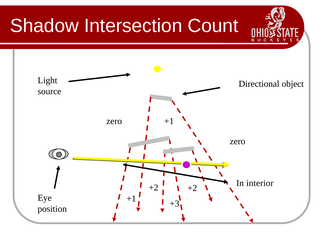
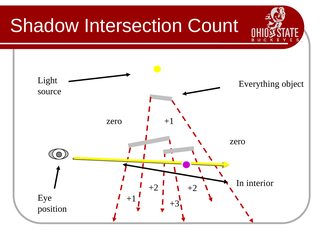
Directional: Directional -> Everything (259, 84)
